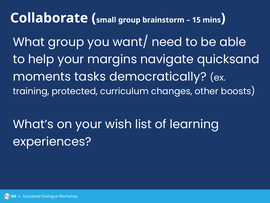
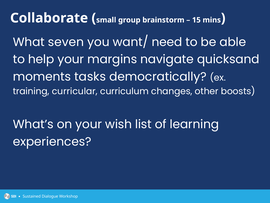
What group: group -> seven (66, 42)
protected: protected -> curricular (75, 91)
